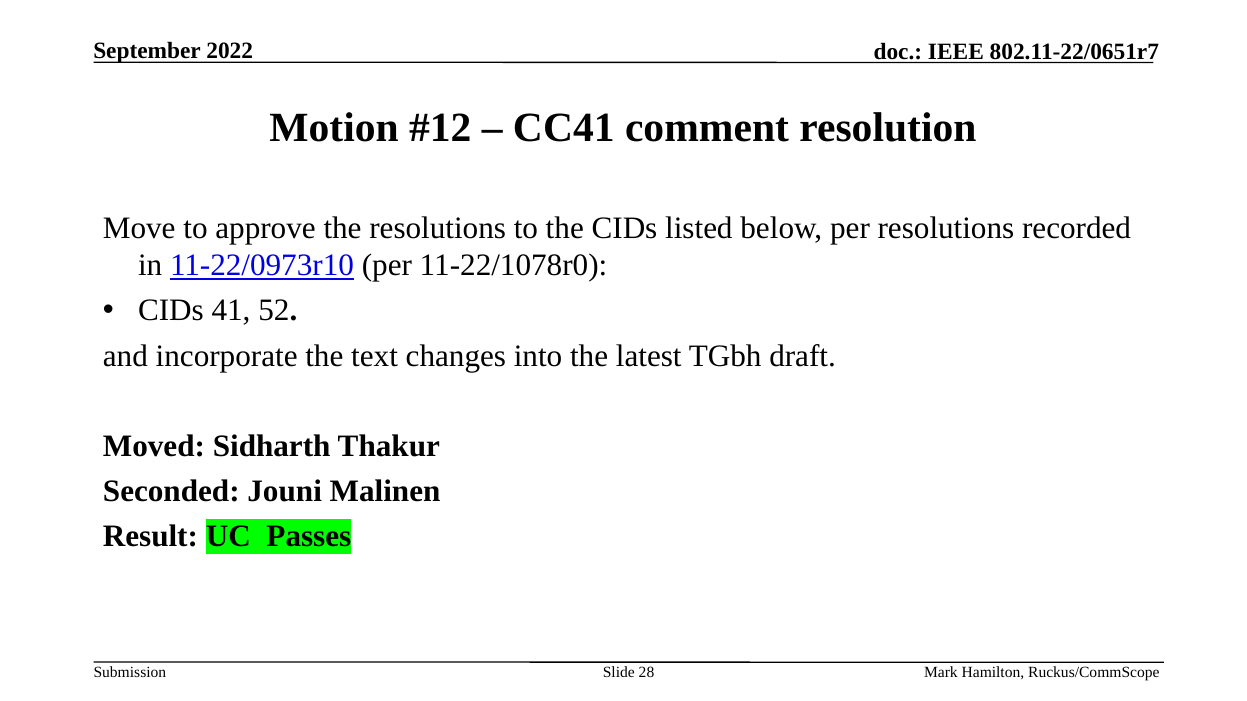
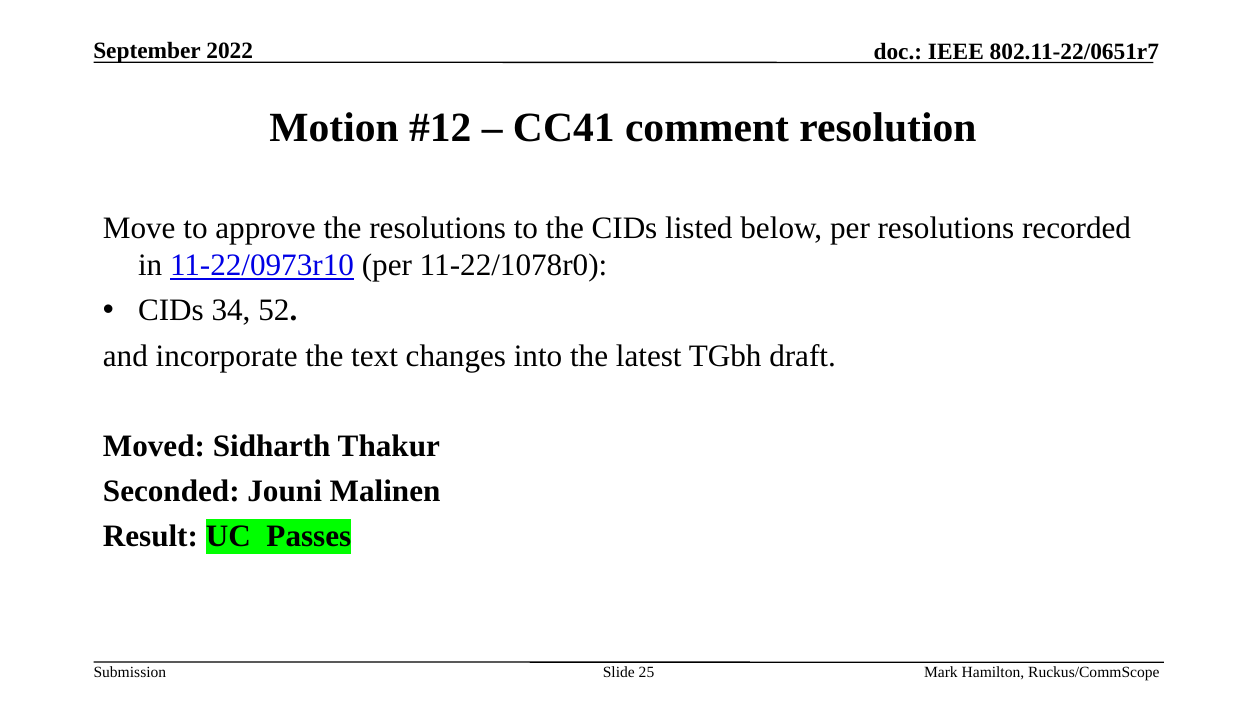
41: 41 -> 34 (231, 311)
28: 28 -> 25 (647, 673)
